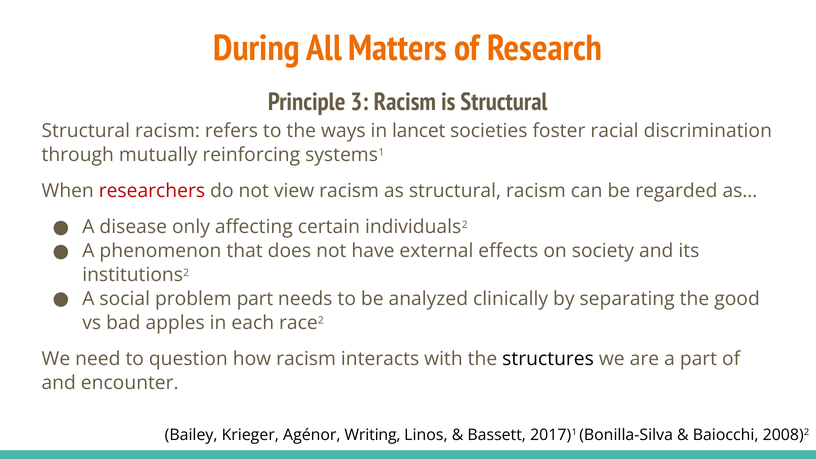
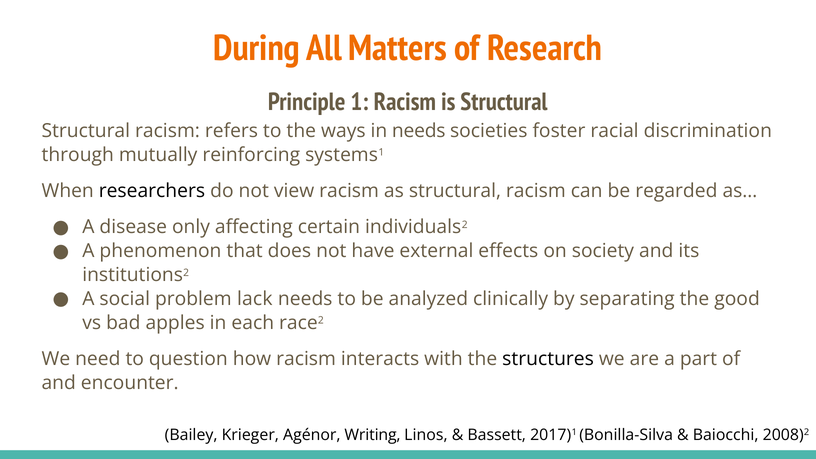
3: 3 -> 1 (360, 102)
in lancet: lancet -> needs (419, 131)
researchers colour: red -> black (152, 191)
problem part: part -> lack (255, 299)
